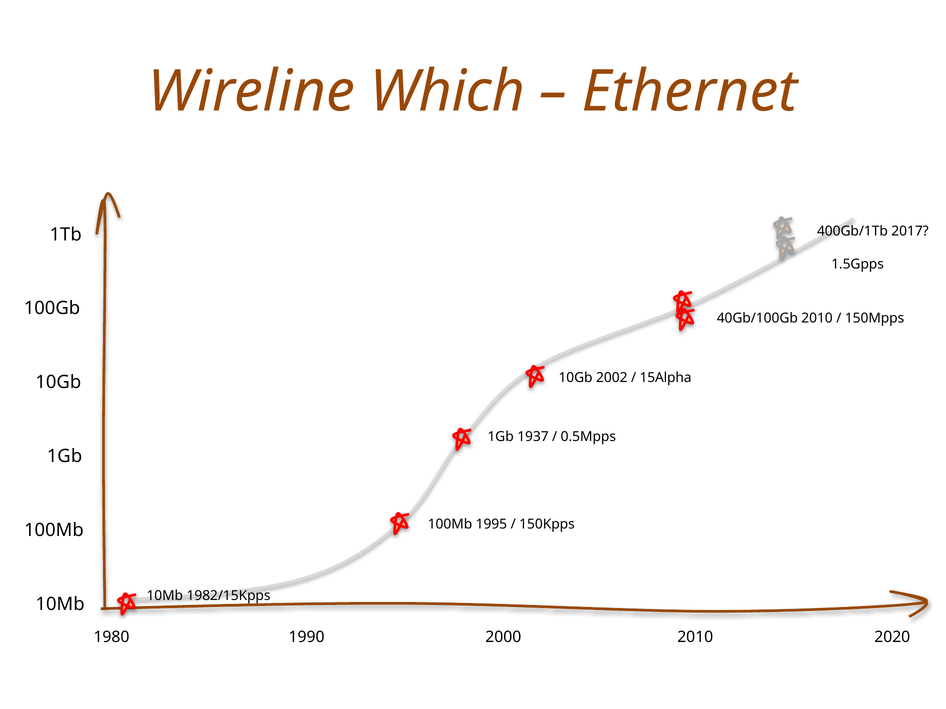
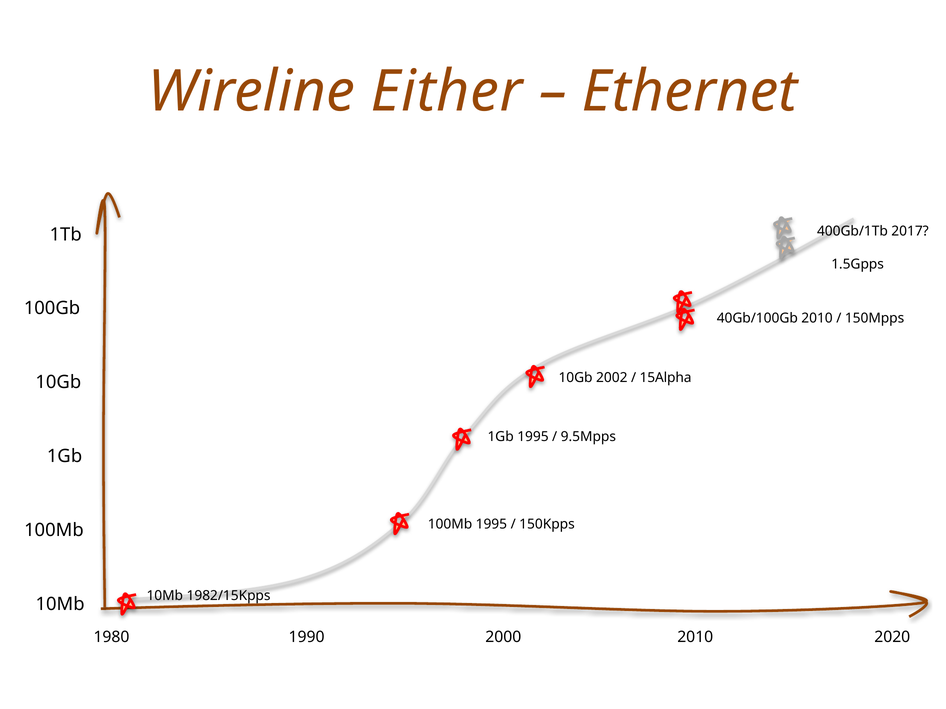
Which: Which -> Either (447, 92)
1Gb 1937: 1937 -> 1995 (533, 437)
0.5Mpps: 0.5Mpps -> 9.5Mpps (588, 437)
